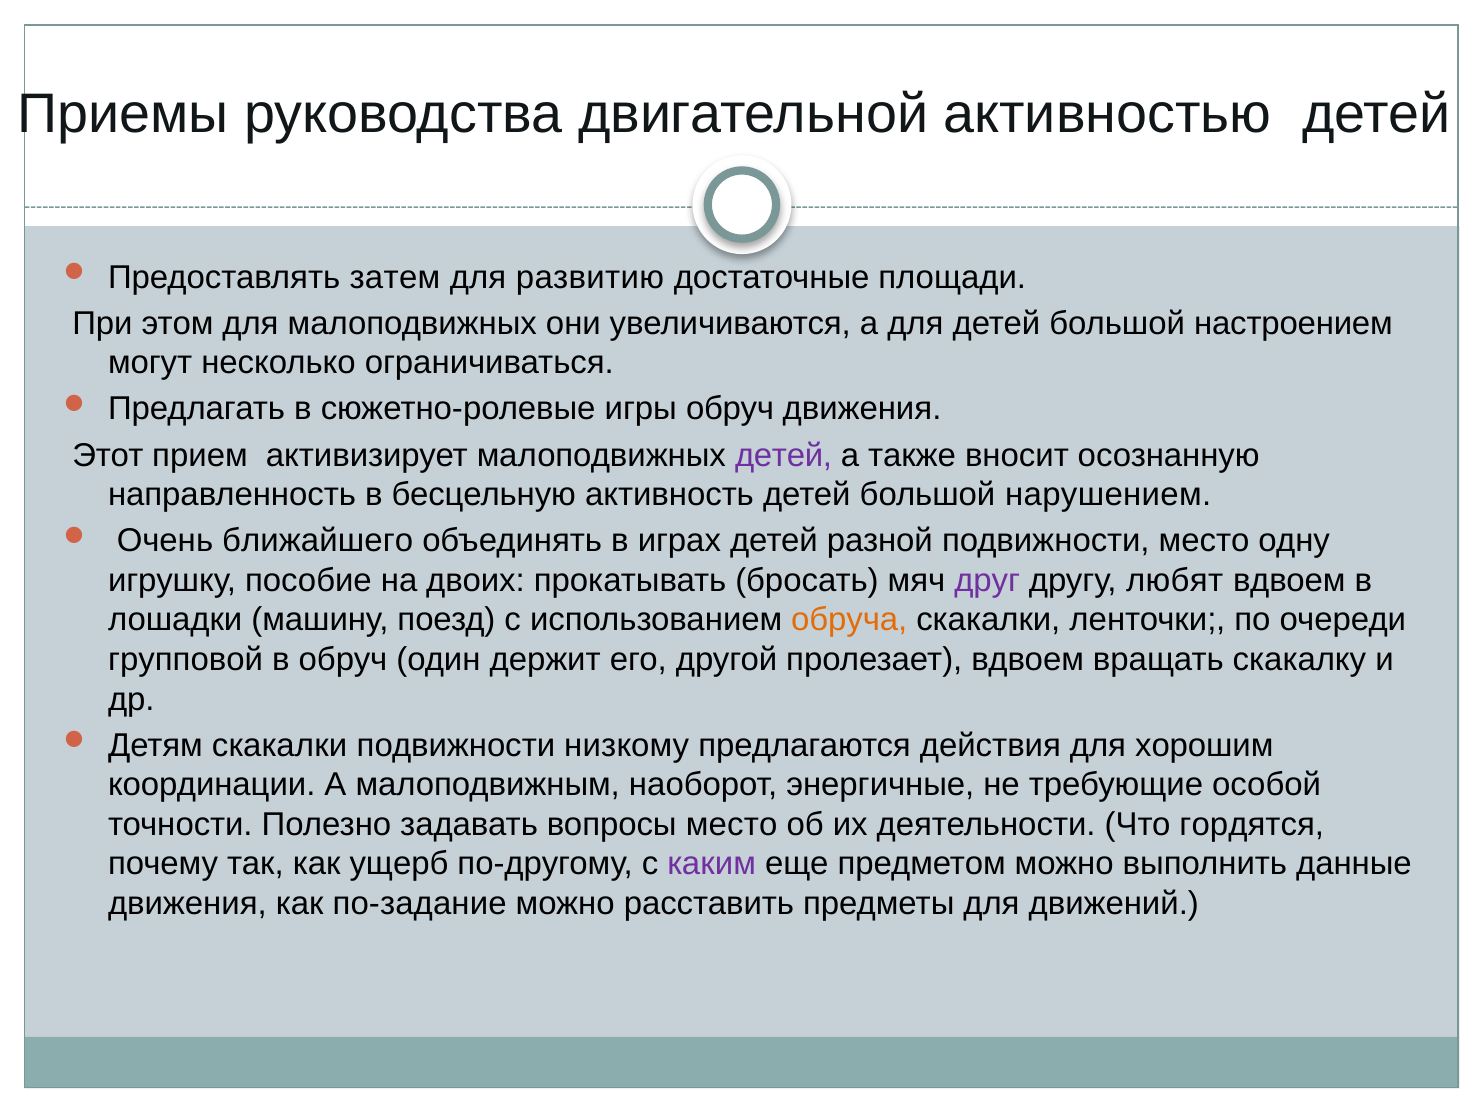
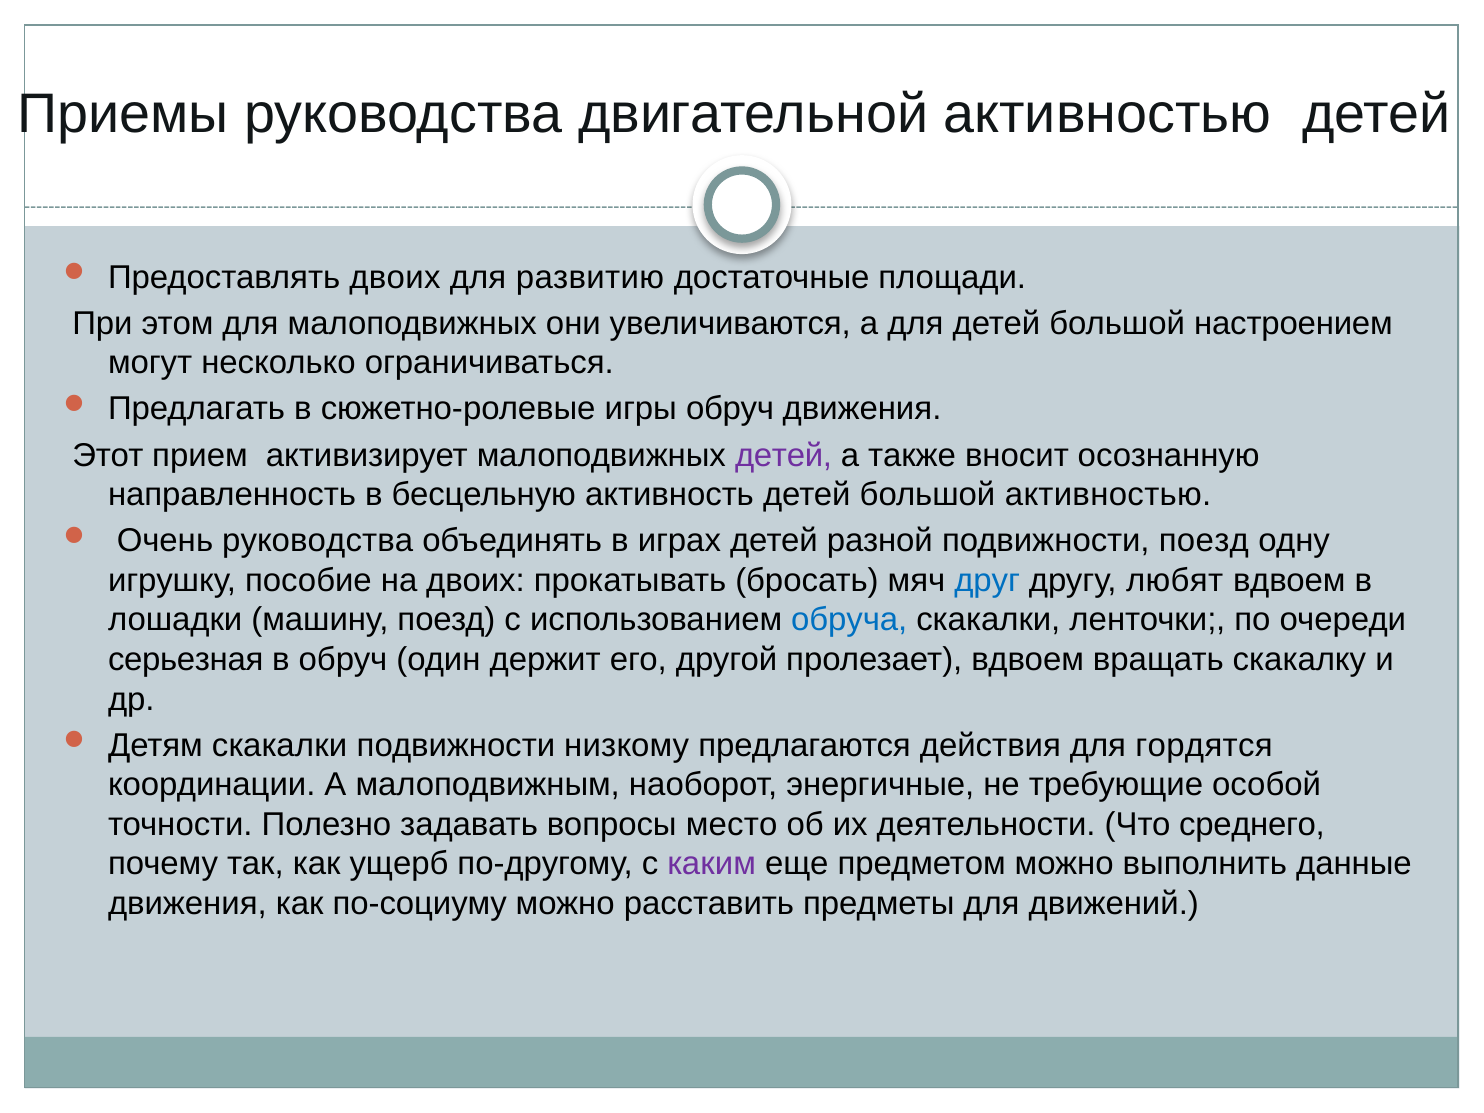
Предоставлять затем: затем -> двоих (395, 277)
большой нарушением: нарушением -> активностью (1108, 495)
Очень ближайшего: ближайшего -> руководства (318, 541)
подвижности место: место -> поезд (1204, 541)
друг colour: purple -> blue (987, 581)
обруча colour: orange -> blue (849, 620)
групповой: групповой -> серьезная (186, 660)
хорошим: хорошим -> гордятся (1204, 745)
гордятся: гордятся -> среднего (1252, 824)
по-задание: по-задание -> по-социуму (420, 904)
